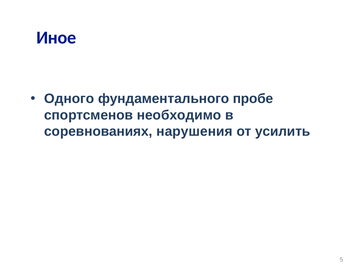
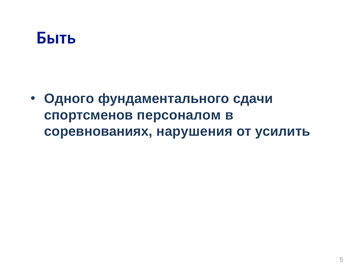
Иное: Иное -> Быть (56, 38)
пробе: пробе -> сдачи (253, 99)
необходимо: необходимо -> персоналом (179, 115)
